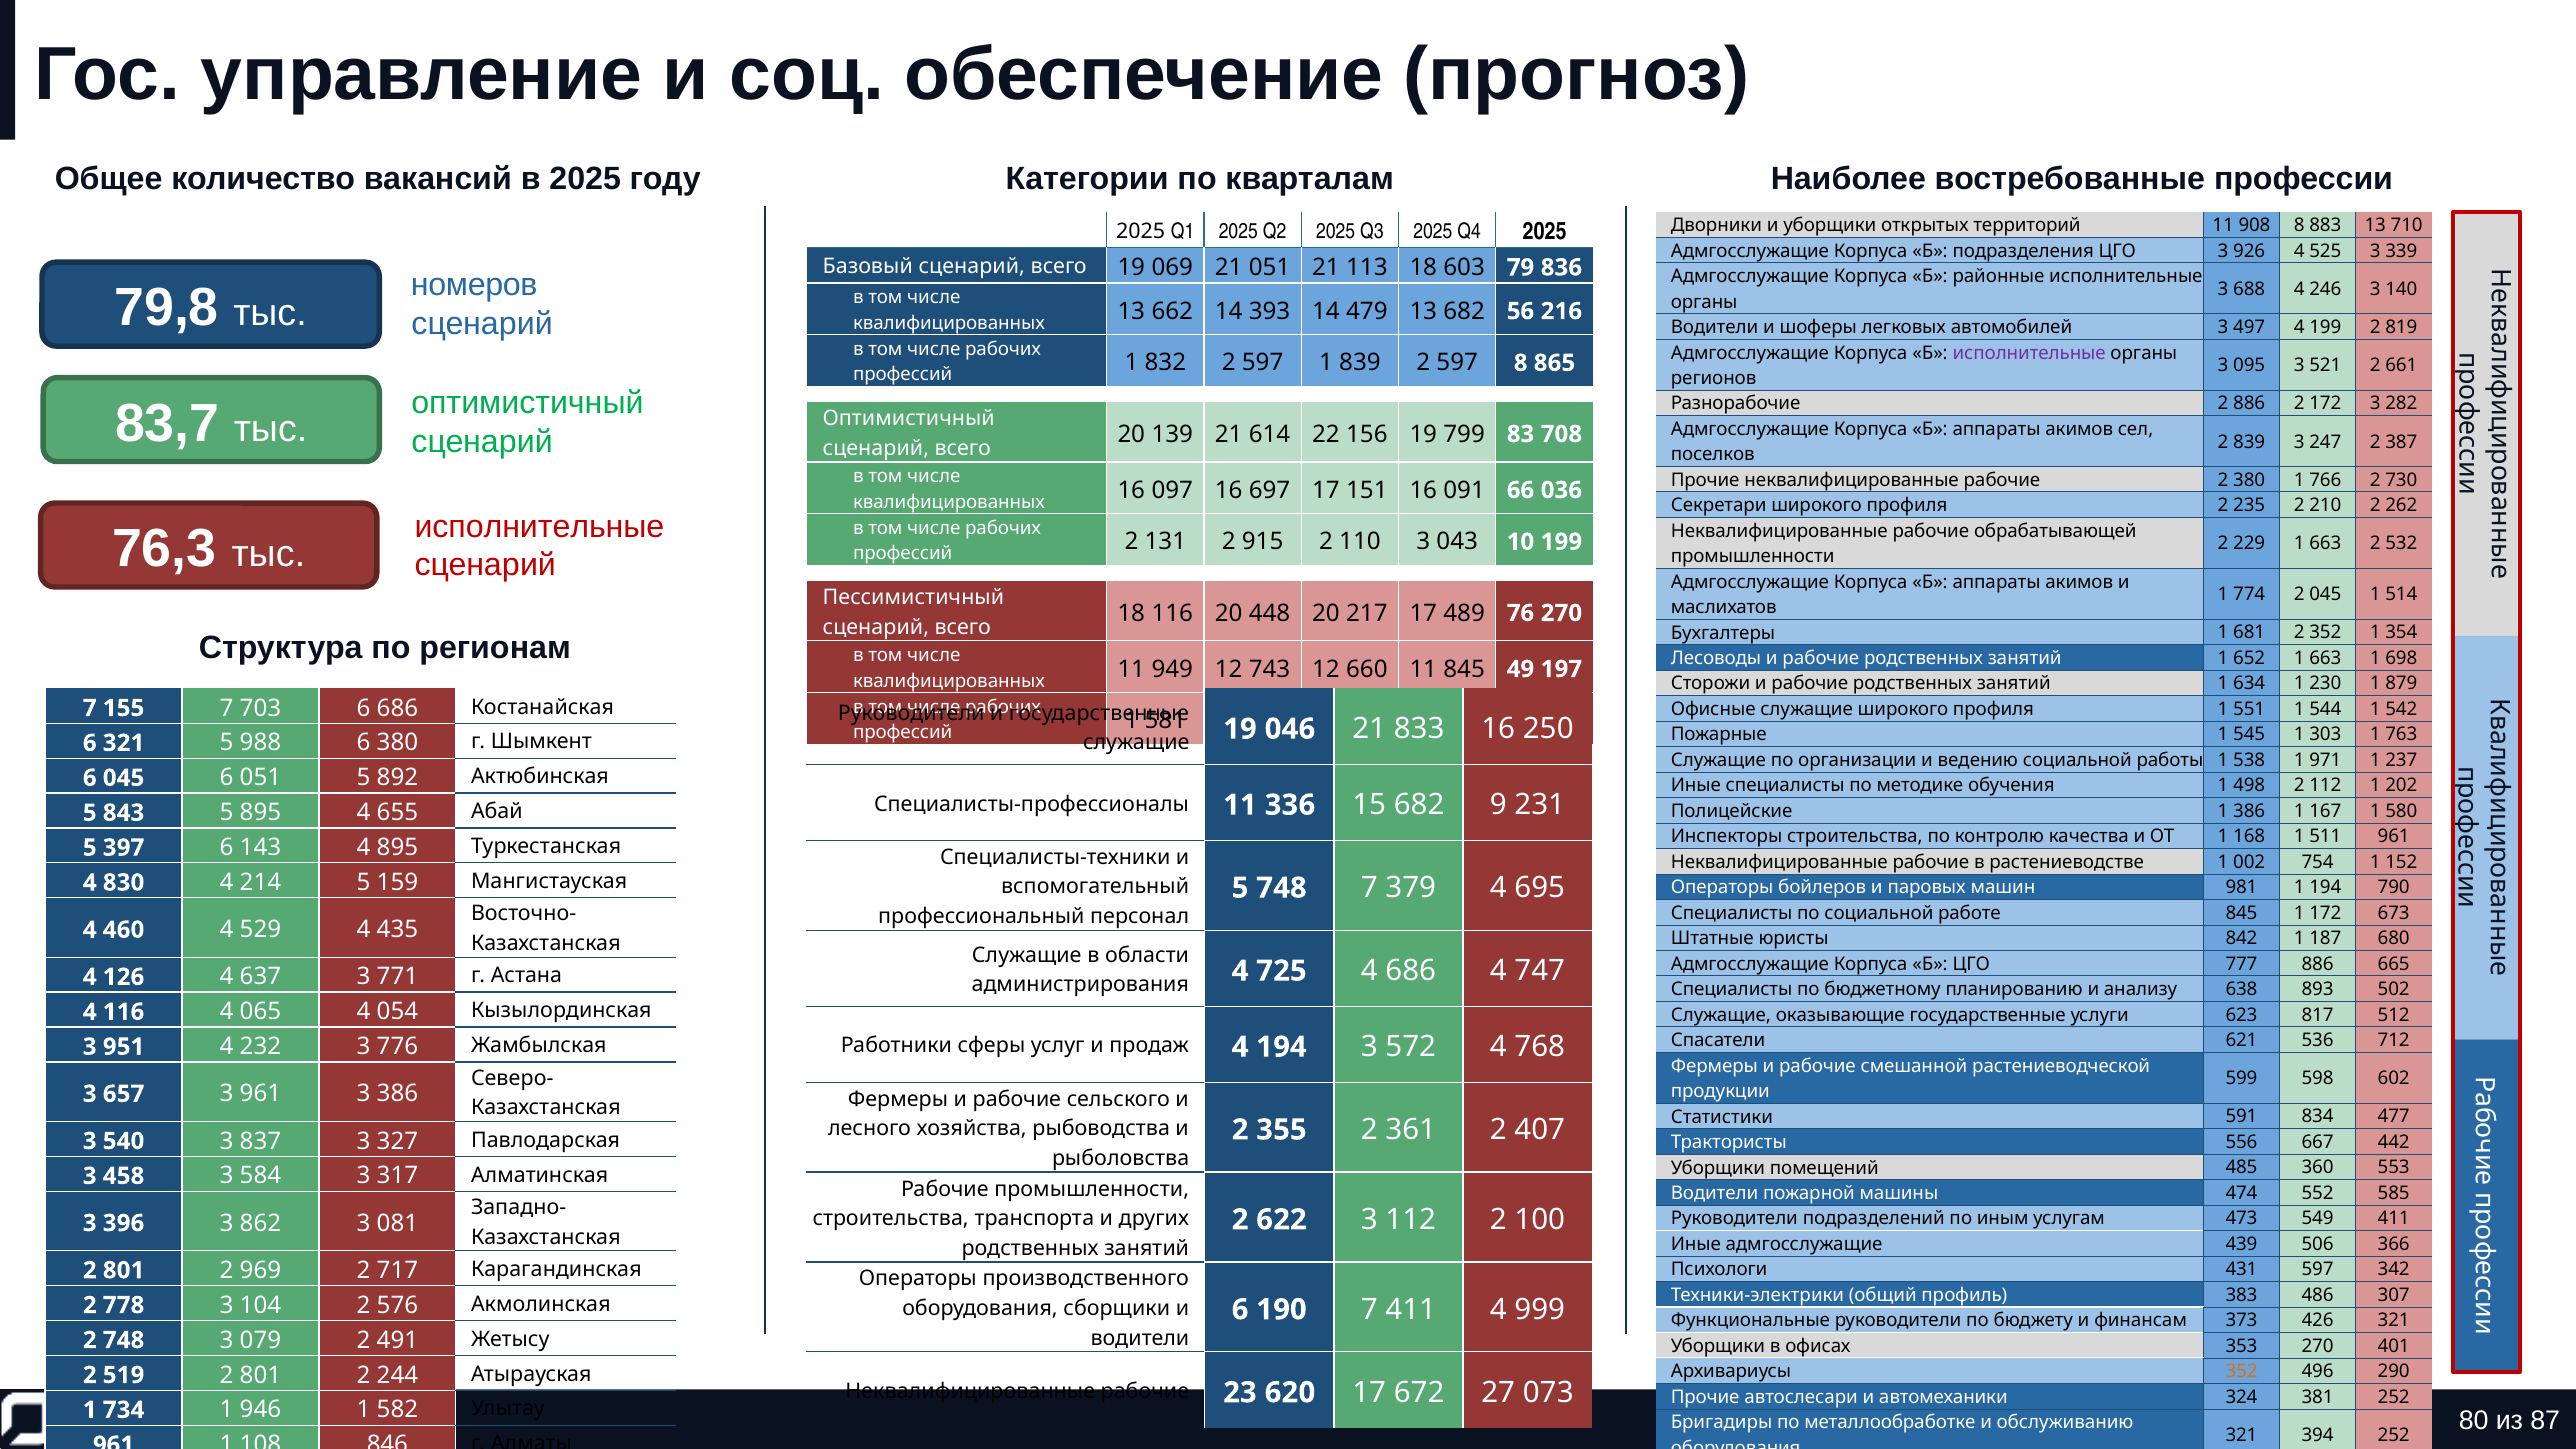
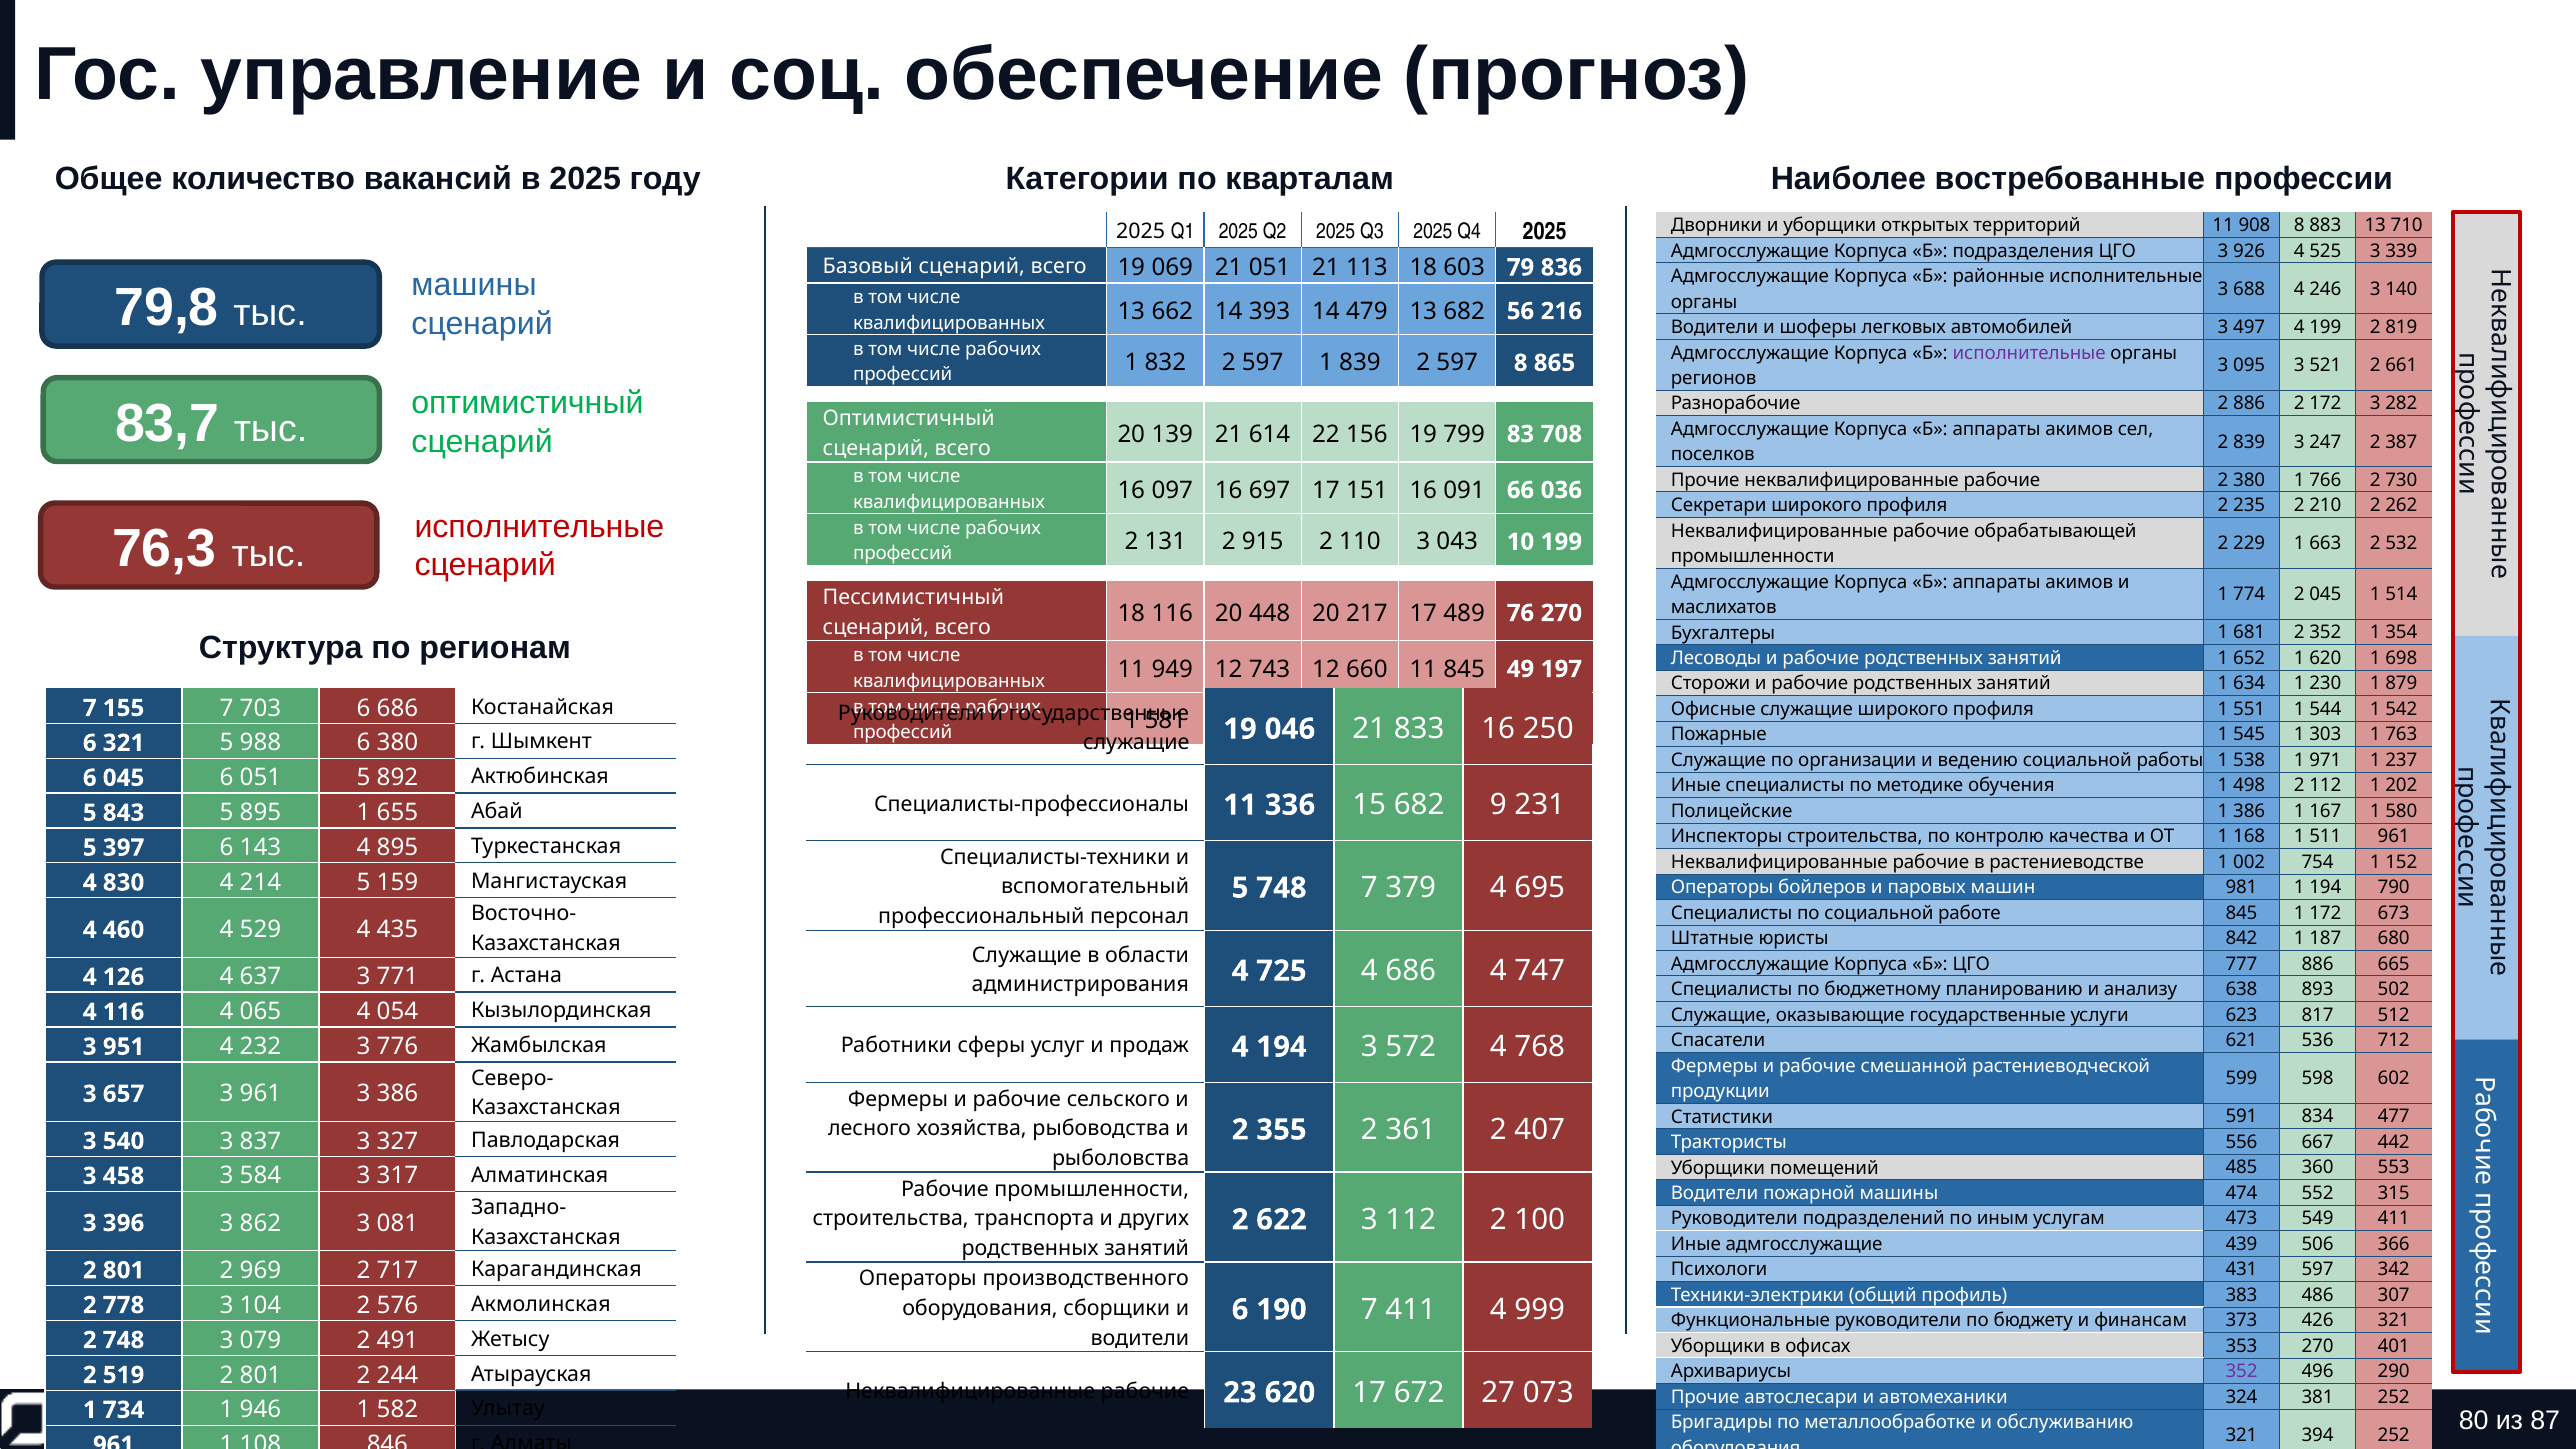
номеров: номеров -> машины (474, 285)
652 1 663: 663 -> 620 (2325, 658)
895 4: 4 -> 1 (364, 813)
585: 585 -> 315 (2394, 1193)
352 colour: orange -> purple (2242, 1372)
